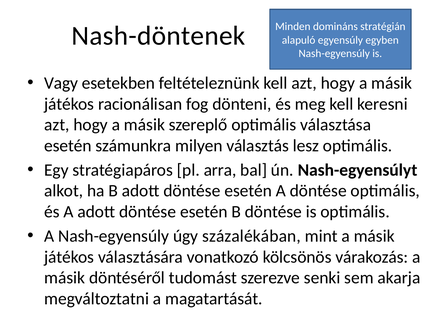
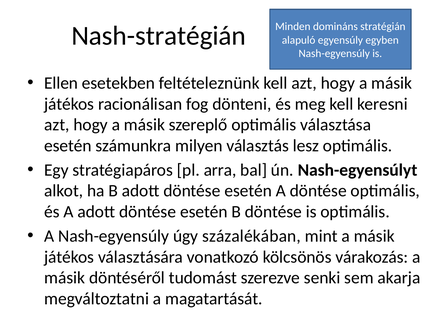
Nash-döntenek: Nash-döntenek -> Nash-stratégián (159, 36)
Vagy: Vagy -> Ellen (61, 83)
